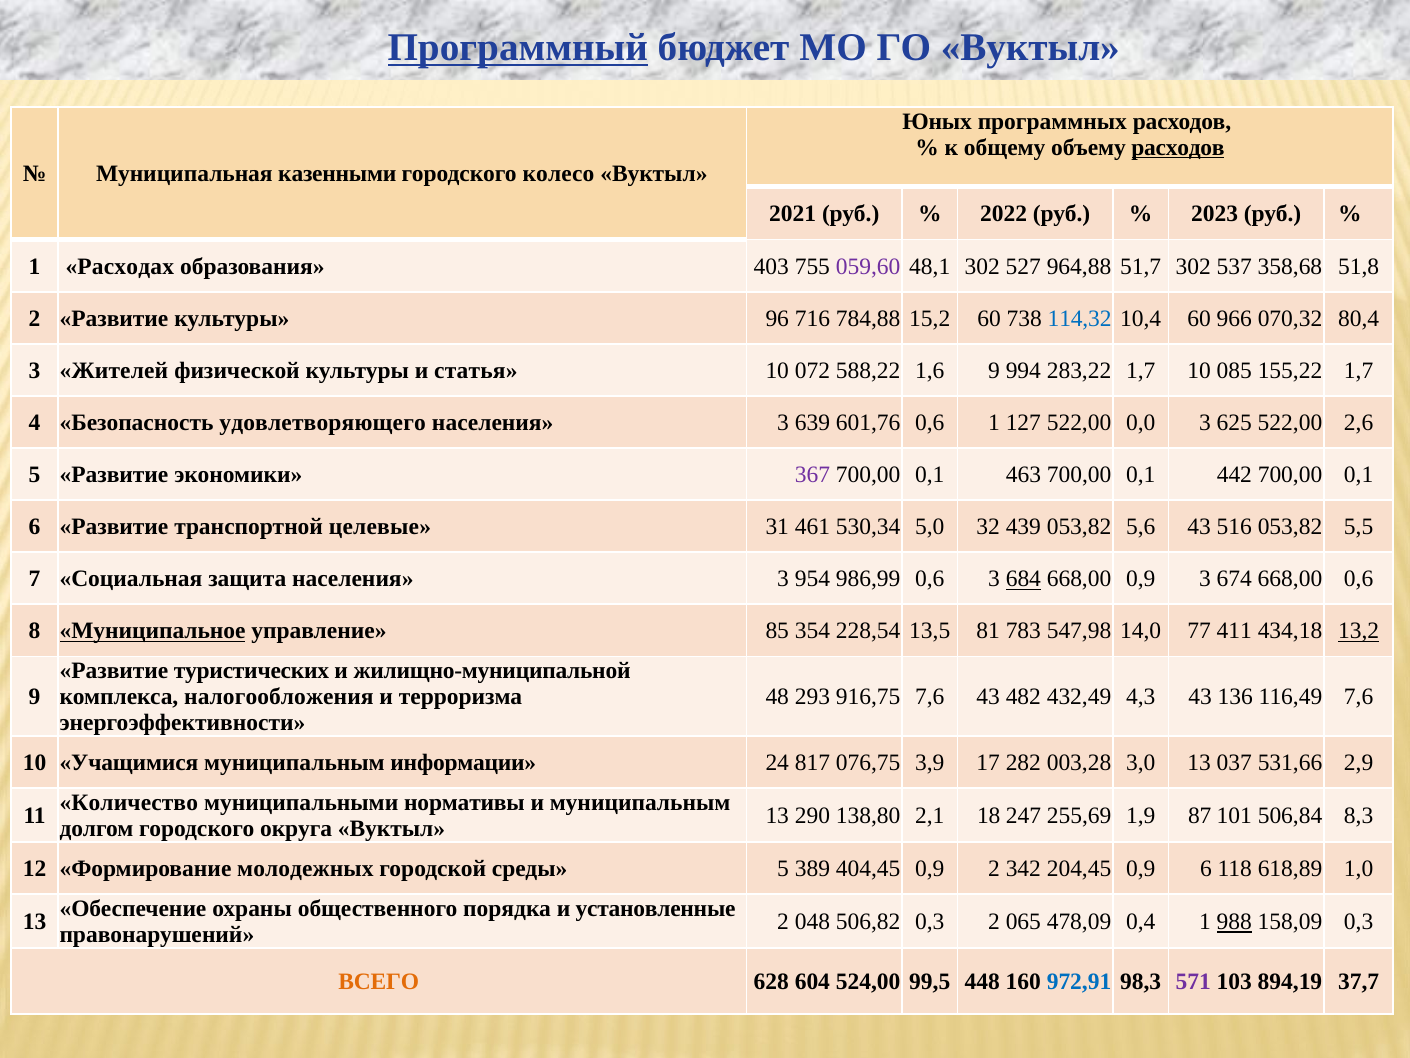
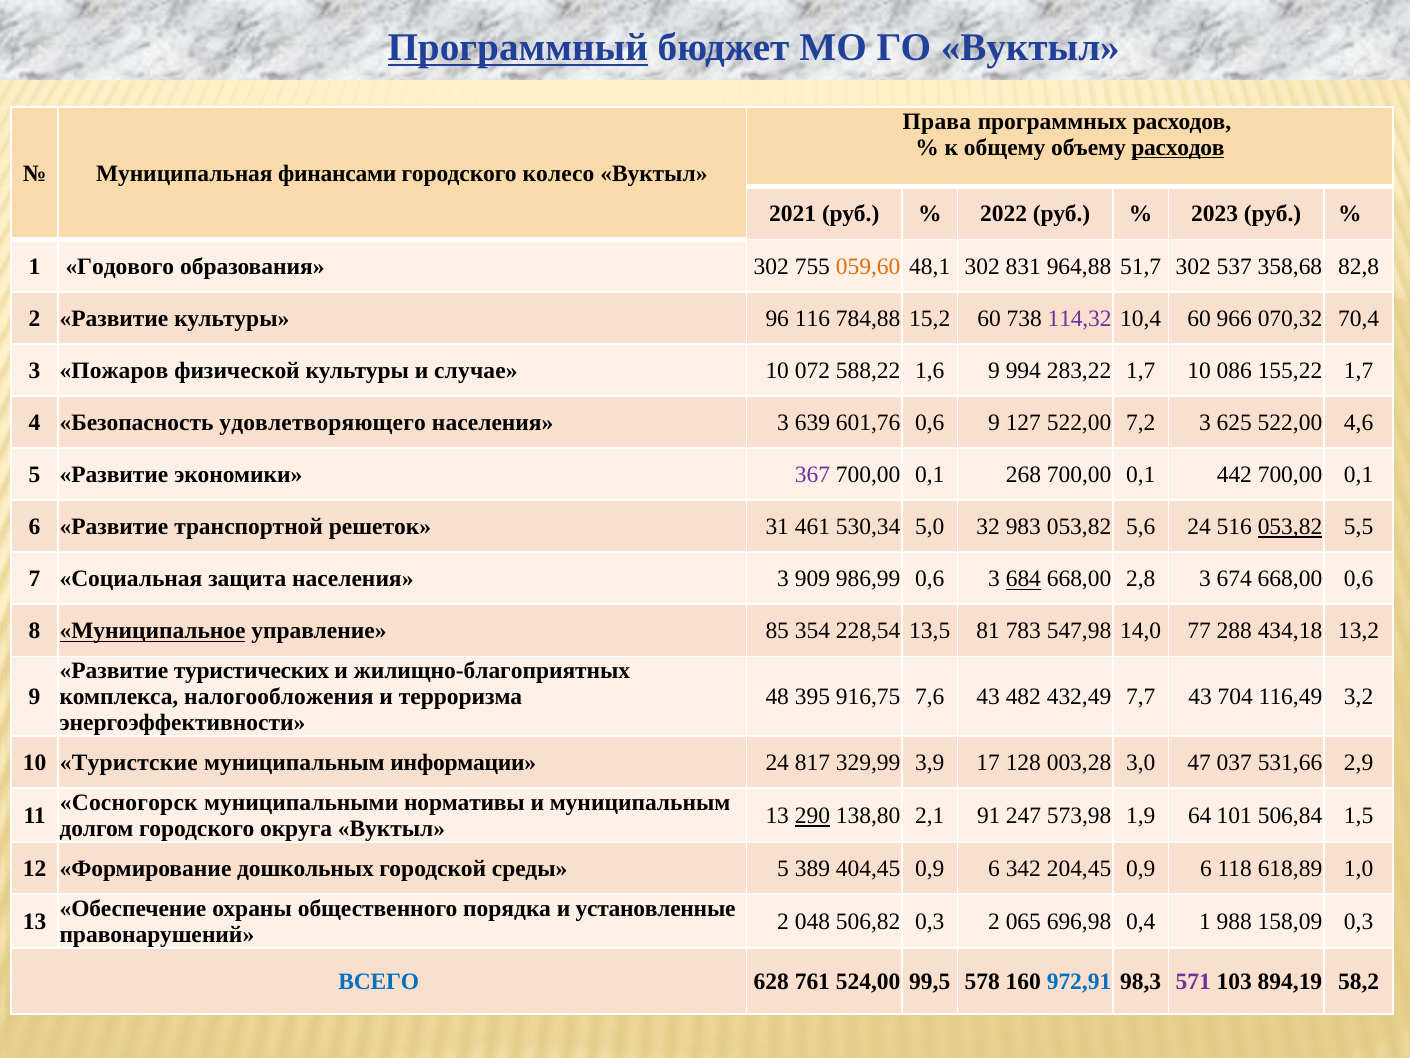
Юных: Юных -> Права (937, 121)
казенными: казенными -> финансами (337, 174)
Расходах: Расходах -> Годового (120, 266)
образования 403: 403 -> 302 (771, 266)
059,60 colour: purple -> orange (868, 266)
527: 527 -> 831 (1023, 266)
51,8: 51,8 -> 82,8 (1359, 266)
716: 716 -> 116 (812, 318)
114,32 colour: blue -> purple (1080, 318)
80,4: 80,4 -> 70,4 (1359, 318)
Жителей: Жителей -> Пожаров (114, 371)
статья: статья -> случае (476, 371)
085: 085 -> 086 (1234, 371)
0,6 1: 1 -> 9 (994, 423)
0,0: 0,0 -> 7,2 (1141, 423)
2,6: 2,6 -> 4,6 (1359, 423)
463: 463 -> 268 (1023, 475)
целевые: целевые -> решеток (380, 527)
439: 439 -> 983 (1023, 527)
5,6 43: 43 -> 24 (1199, 527)
053,82 underline: none -> present (1290, 527)
954: 954 -> 909 (812, 579)
668,00 0,9: 0,9 -> 2,8 (1141, 579)
411: 411 -> 288 (1234, 631)
13,2 underline: present -> none (1359, 631)
жилищно-муниципальной: жилищно-муниципальной -> жилищно-благоприятных (492, 671)
293: 293 -> 395 (812, 697)
4,3: 4,3 -> 7,7 (1141, 697)
136: 136 -> 704 (1235, 697)
116,49 7,6: 7,6 -> 3,2 (1359, 697)
Учащимися: Учащимися -> Туристские (129, 763)
076,75: 076,75 -> 329,99 (868, 763)
282: 282 -> 128 (1023, 763)
3,0 13: 13 -> 47 (1199, 763)
Количество: Количество -> Сосногорск (129, 803)
290 underline: none -> present (812, 816)
18: 18 -> 91 (989, 816)
255,69: 255,69 -> 573,98 (1079, 816)
87: 87 -> 64 (1200, 816)
8,3: 8,3 -> 1,5 (1359, 816)
молодежных: молодежных -> дошкольных (306, 869)
404,45 0,9 2: 2 -> 6 (994, 869)
478,09: 478,09 -> 696,98 (1079, 921)
988 underline: present -> none (1234, 921)
ВСЕГО colour: orange -> blue (379, 981)
604: 604 -> 761 (812, 981)
448: 448 -> 578 (982, 981)
37,7: 37,7 -> 58,2 (1359, 981)
